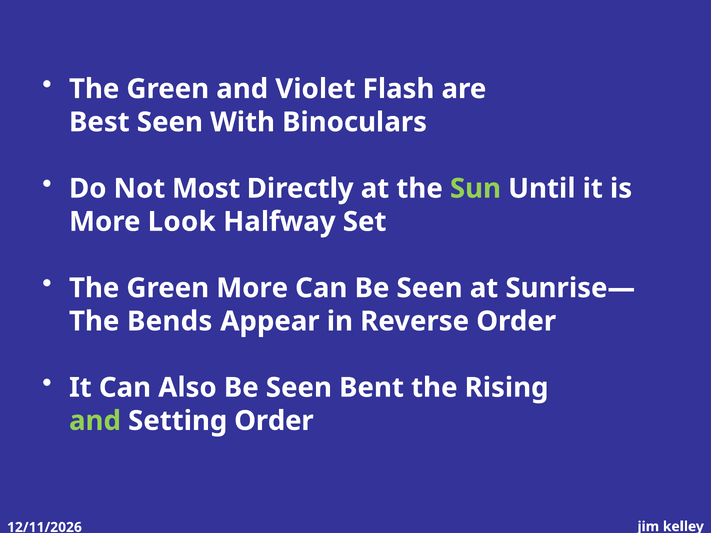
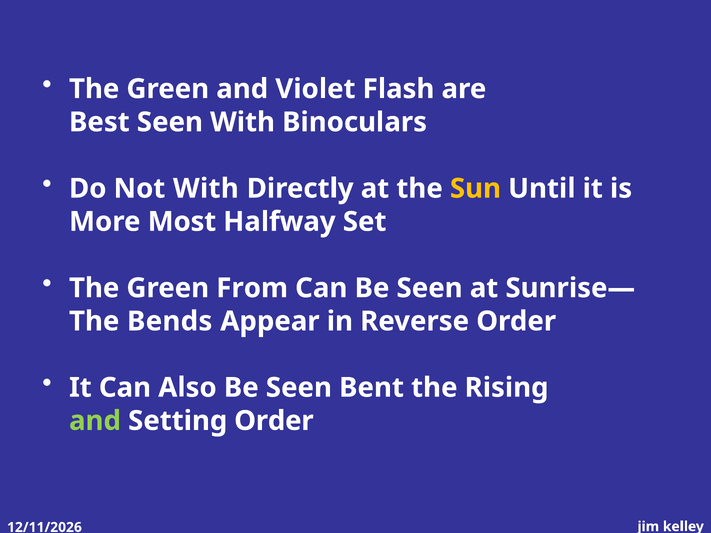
Not Most: Most -> With (206, 189)
Sun colour: light green -> yellow (475, 189)
Look: Look -> Most (182, 222)
Green More: More -> From (252, 288)
